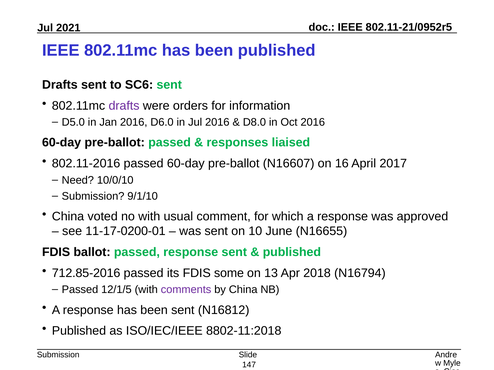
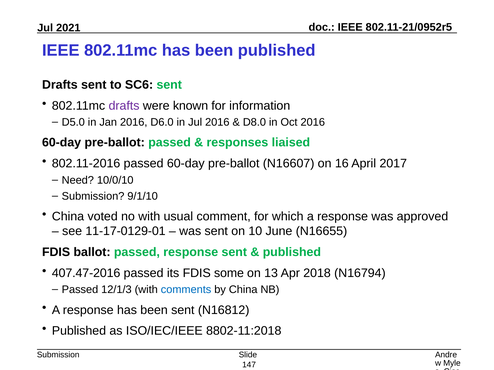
orders: orders -> known (191, 106)
11-17-0200-01: 11-17-0200-01 -> 11-17-0129-01 (126, 231)
712.85-2016: 712.85-2016 -> 407.47-2016 (86, 273)
12/1/5: 12/1/5 -> 12/1/3 (116, 290)
comments colour: purple -> blue (186, 290)
